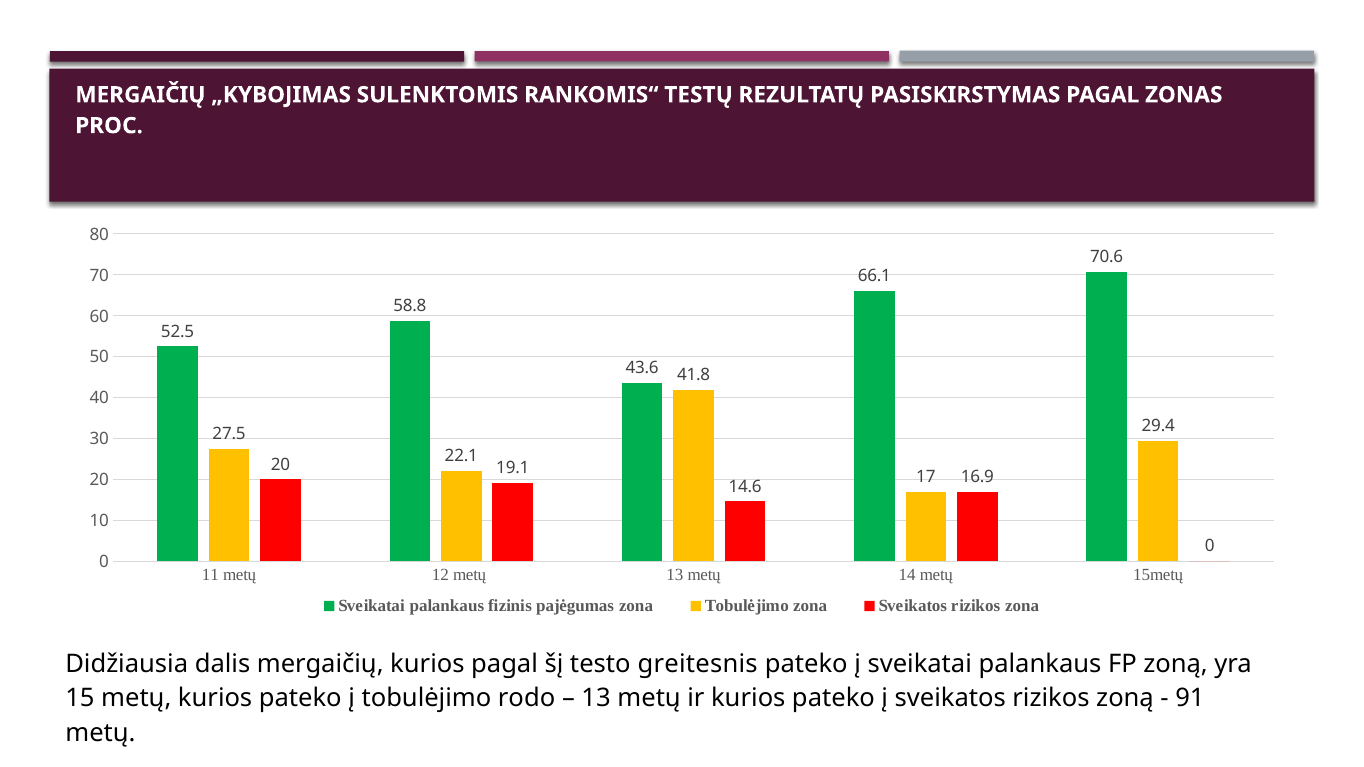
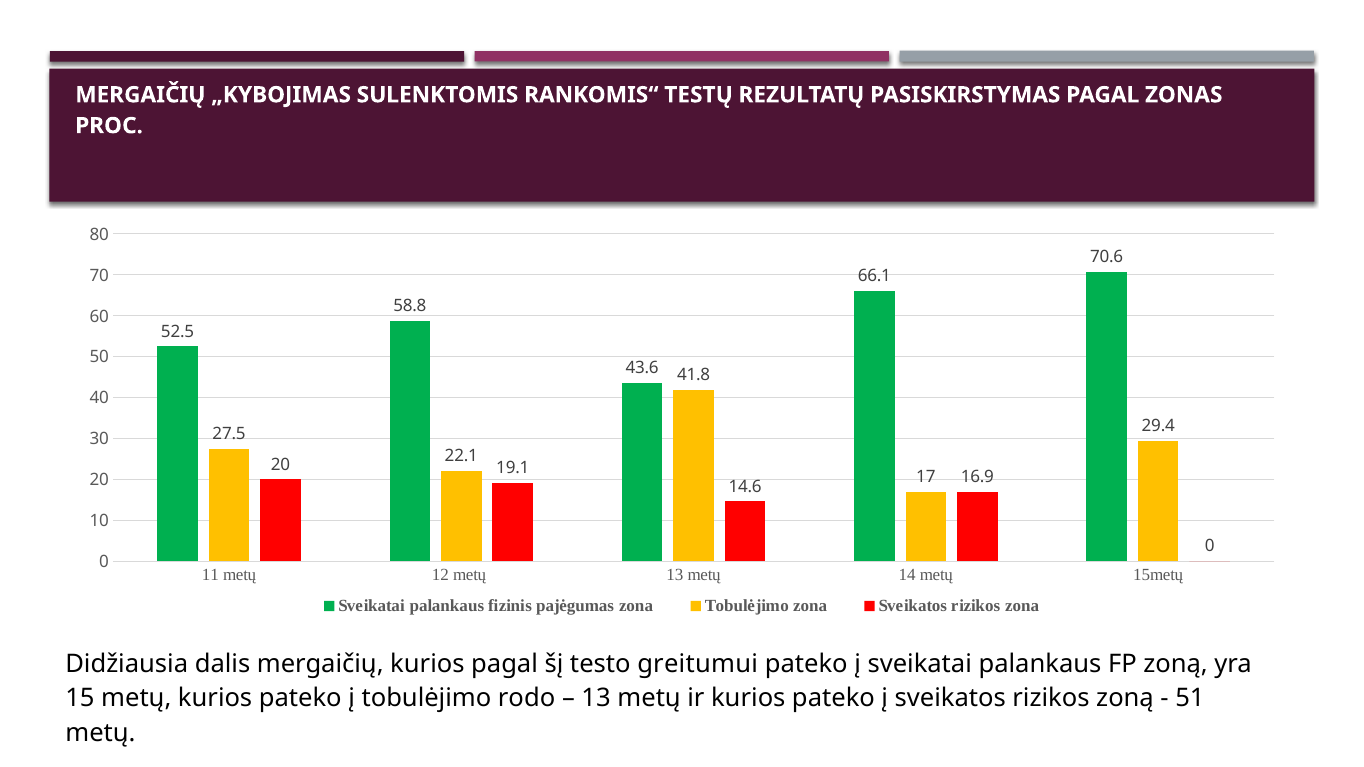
greitesnis: greitesnis -> greitumui (698, 664)
91: 91 -> 51 (1190, 699)
